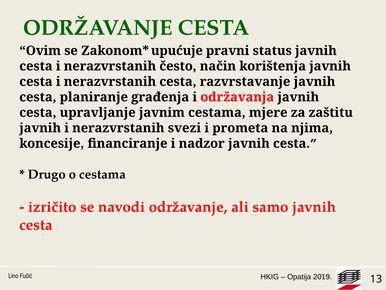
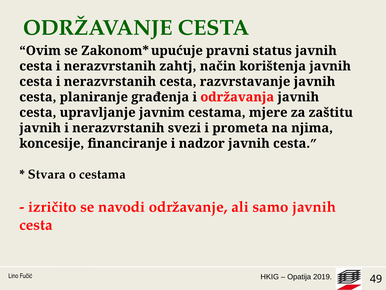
često: često -> zahtj (178, 66)
Drugo: Drugo -> Stvara (47, 174)
13: 13 -> 49 (376, 279)
